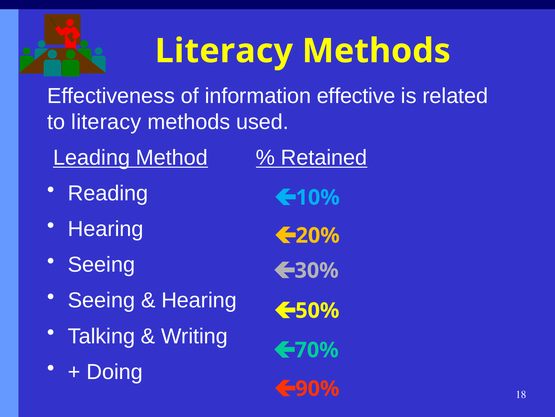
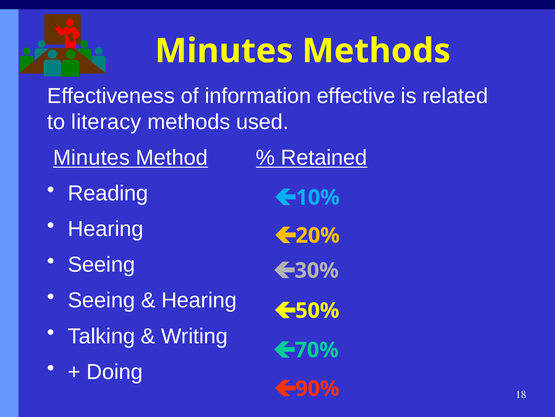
Literacy: Literacy -> Minutes (224, 51)
Leading: Leading -> Minutes (91, 157)
